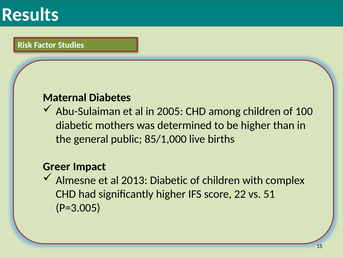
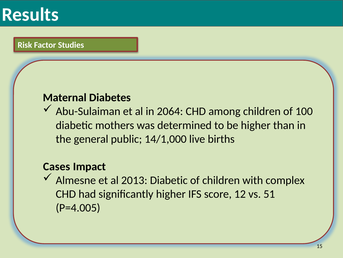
2005: 2005 -> 2064 (170, 111)
85/1,000: 85/1,000 -> 14/1,000 (166, 139)
Greer: Greer -> Cases (57, 166)
22: 22 -> 12 (240, 193)
P=3.005: P=3.005 -> P=4.005 (78, 207)
